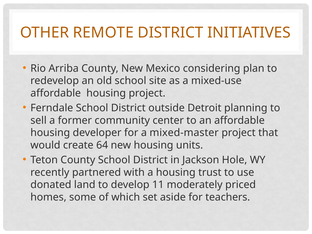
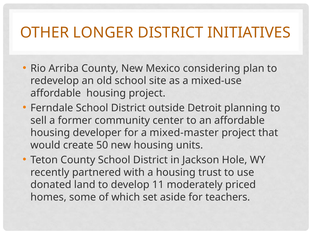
REMOTE: REMOTE -> LONGER (103, 33)
64: 64 -> 50 (102, 145)
